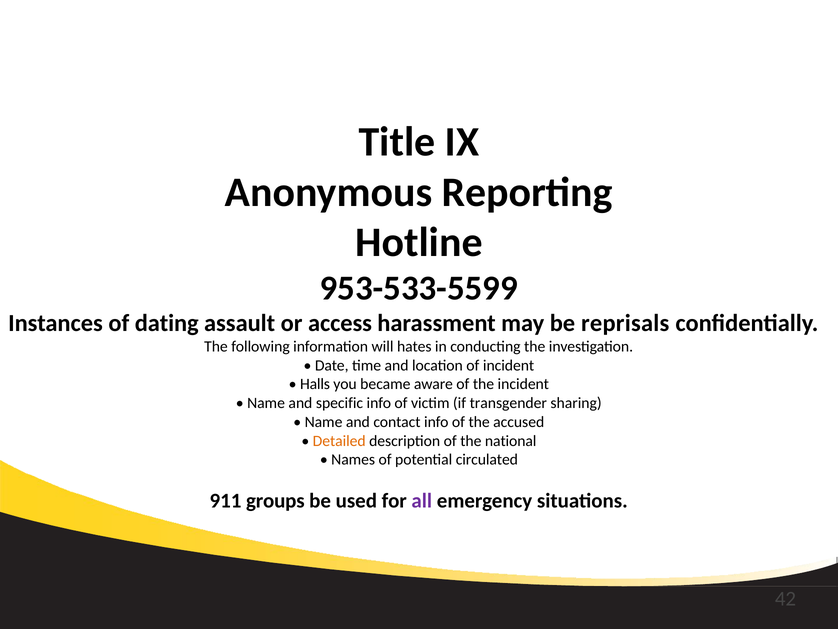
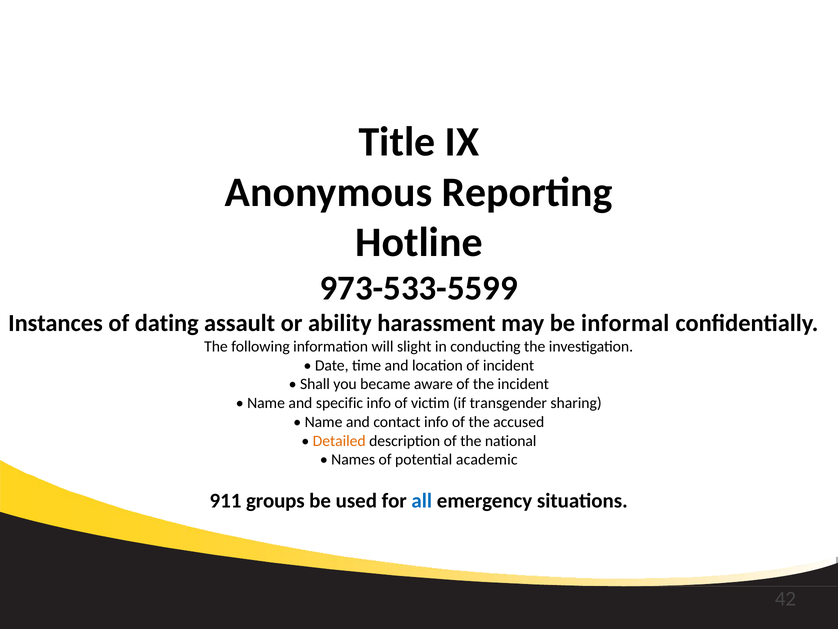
953-533-5599: 953-533-5599 -> 973-533-5599 (419, 288)
access: access -> ability (340, 323)
reprisals: reprisals -> informal (625, 323)
hates: hates -> slight (414, 346)
Halls: Halls -> Shall (315, 384)
circulated: circulated -> academic (487, 459)
all colour: purple -> blue (422, 501)
